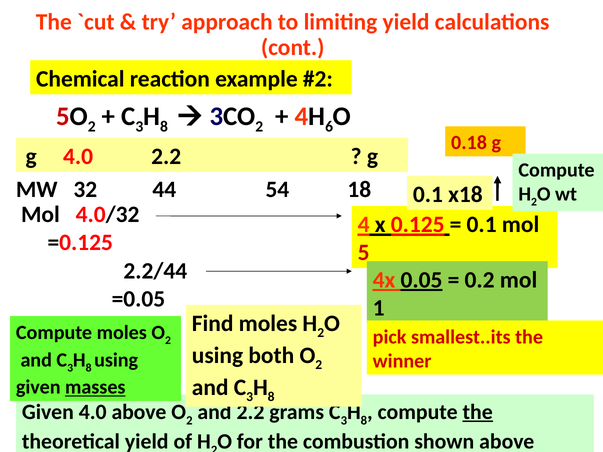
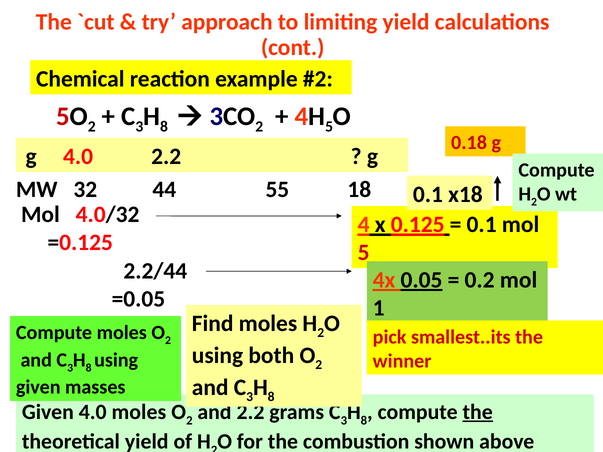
6: 6 -> 5 (329, 127)
54: 54 -> 55 (277, 190)
masses underline: present -> none (95, 388)
4.0 above: above -> moles (139, 412)
